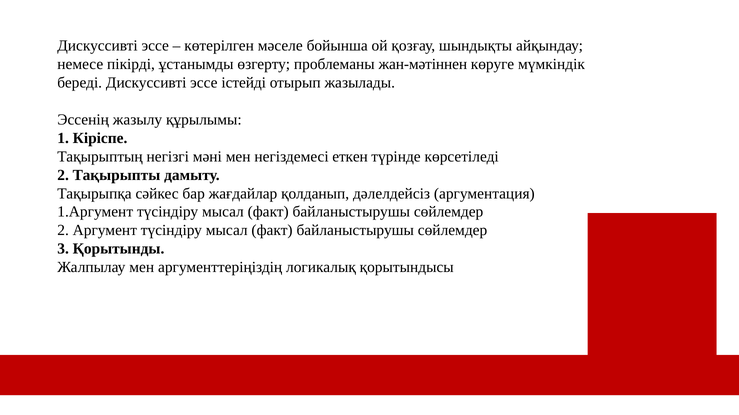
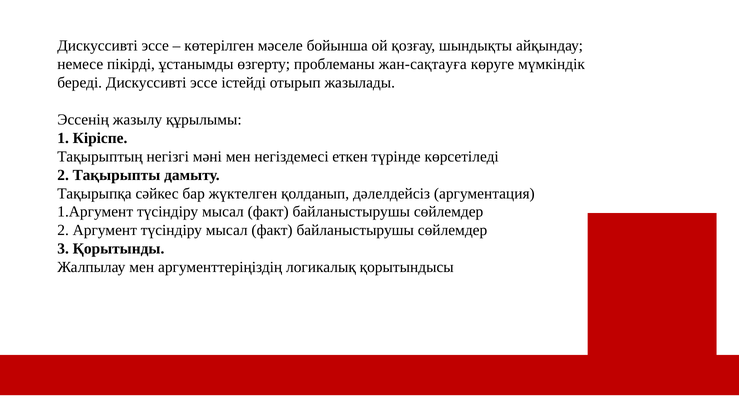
жан-мәтіннен: жан-мәтіннен -> жан-сақтауға (423, 64)
жағдайлар: жағдайлар -> жүктелген (243, 194)
